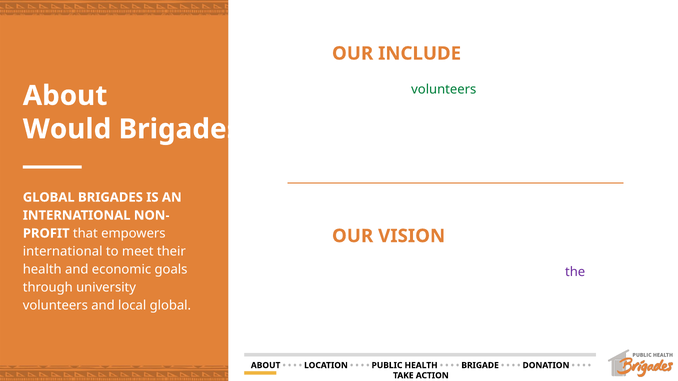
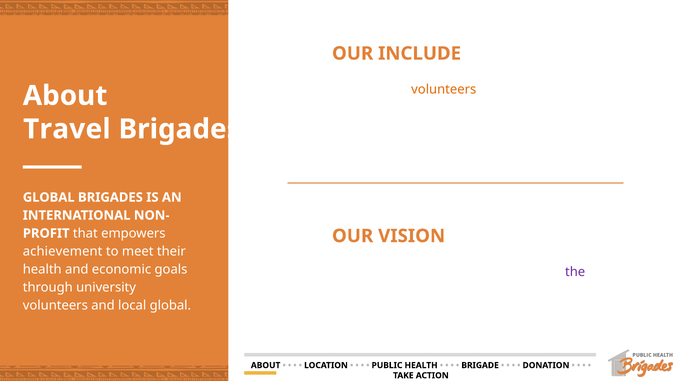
volunteers colour: green -> orange (444, 90)
Would: Would -> Travel (67, 129)
international: international -> achievement (63, 252)
